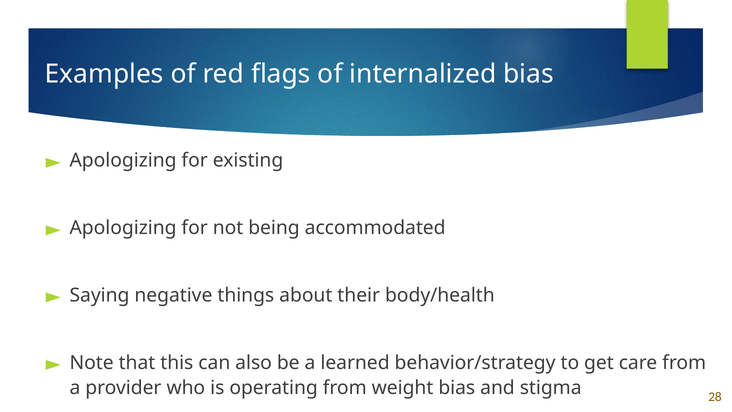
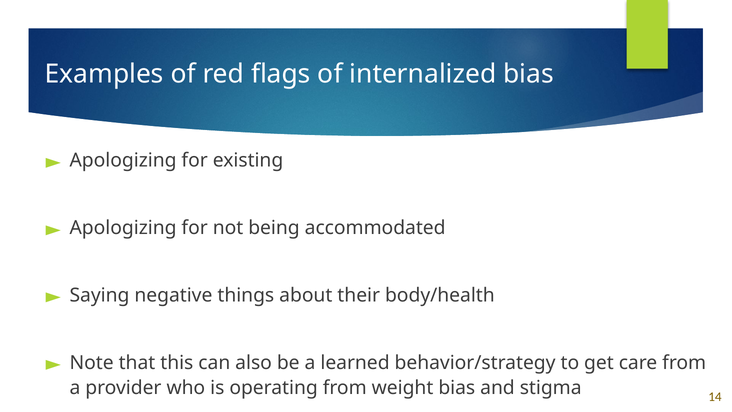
28: 28 -> 14 (715, 396)
